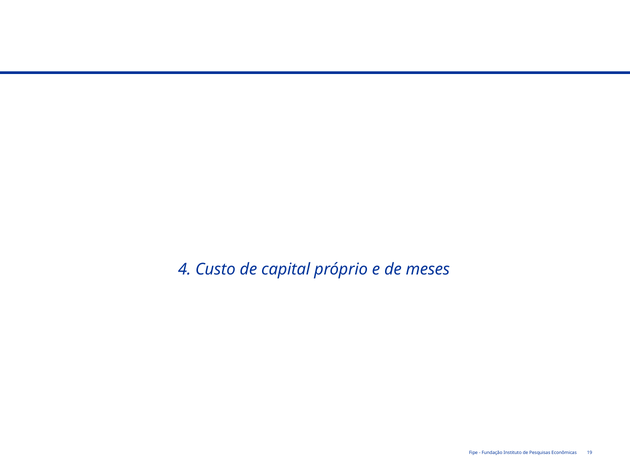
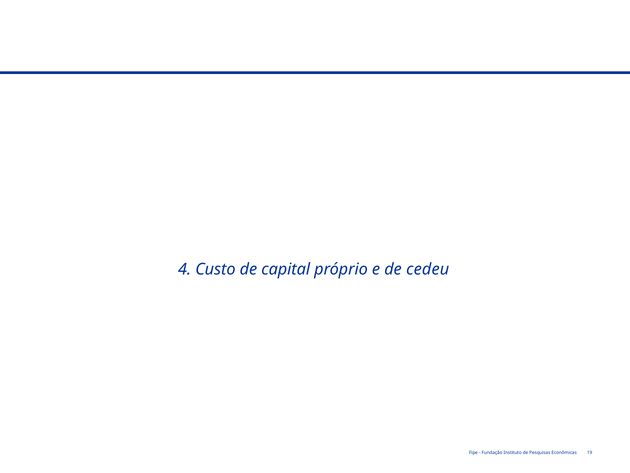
meses: meses -> cedeu (428, 269)
